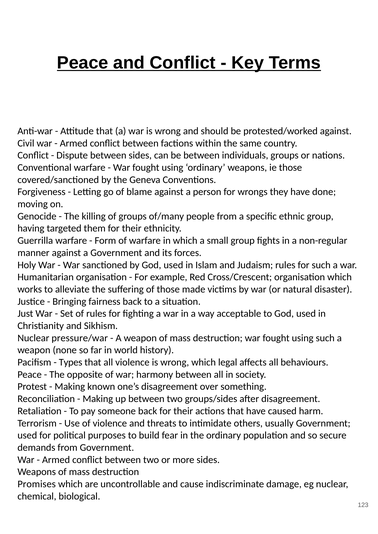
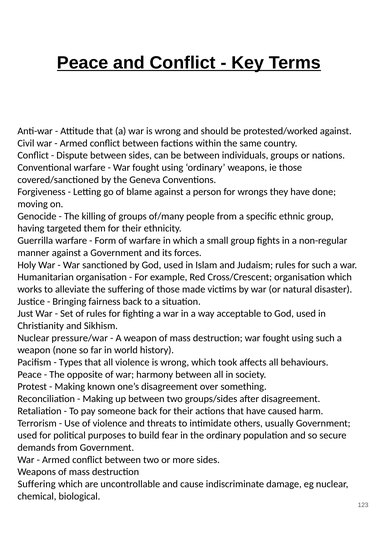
legal: legal -> took (228, 363)
Promises: Promises -> Suffering (37, 485)
